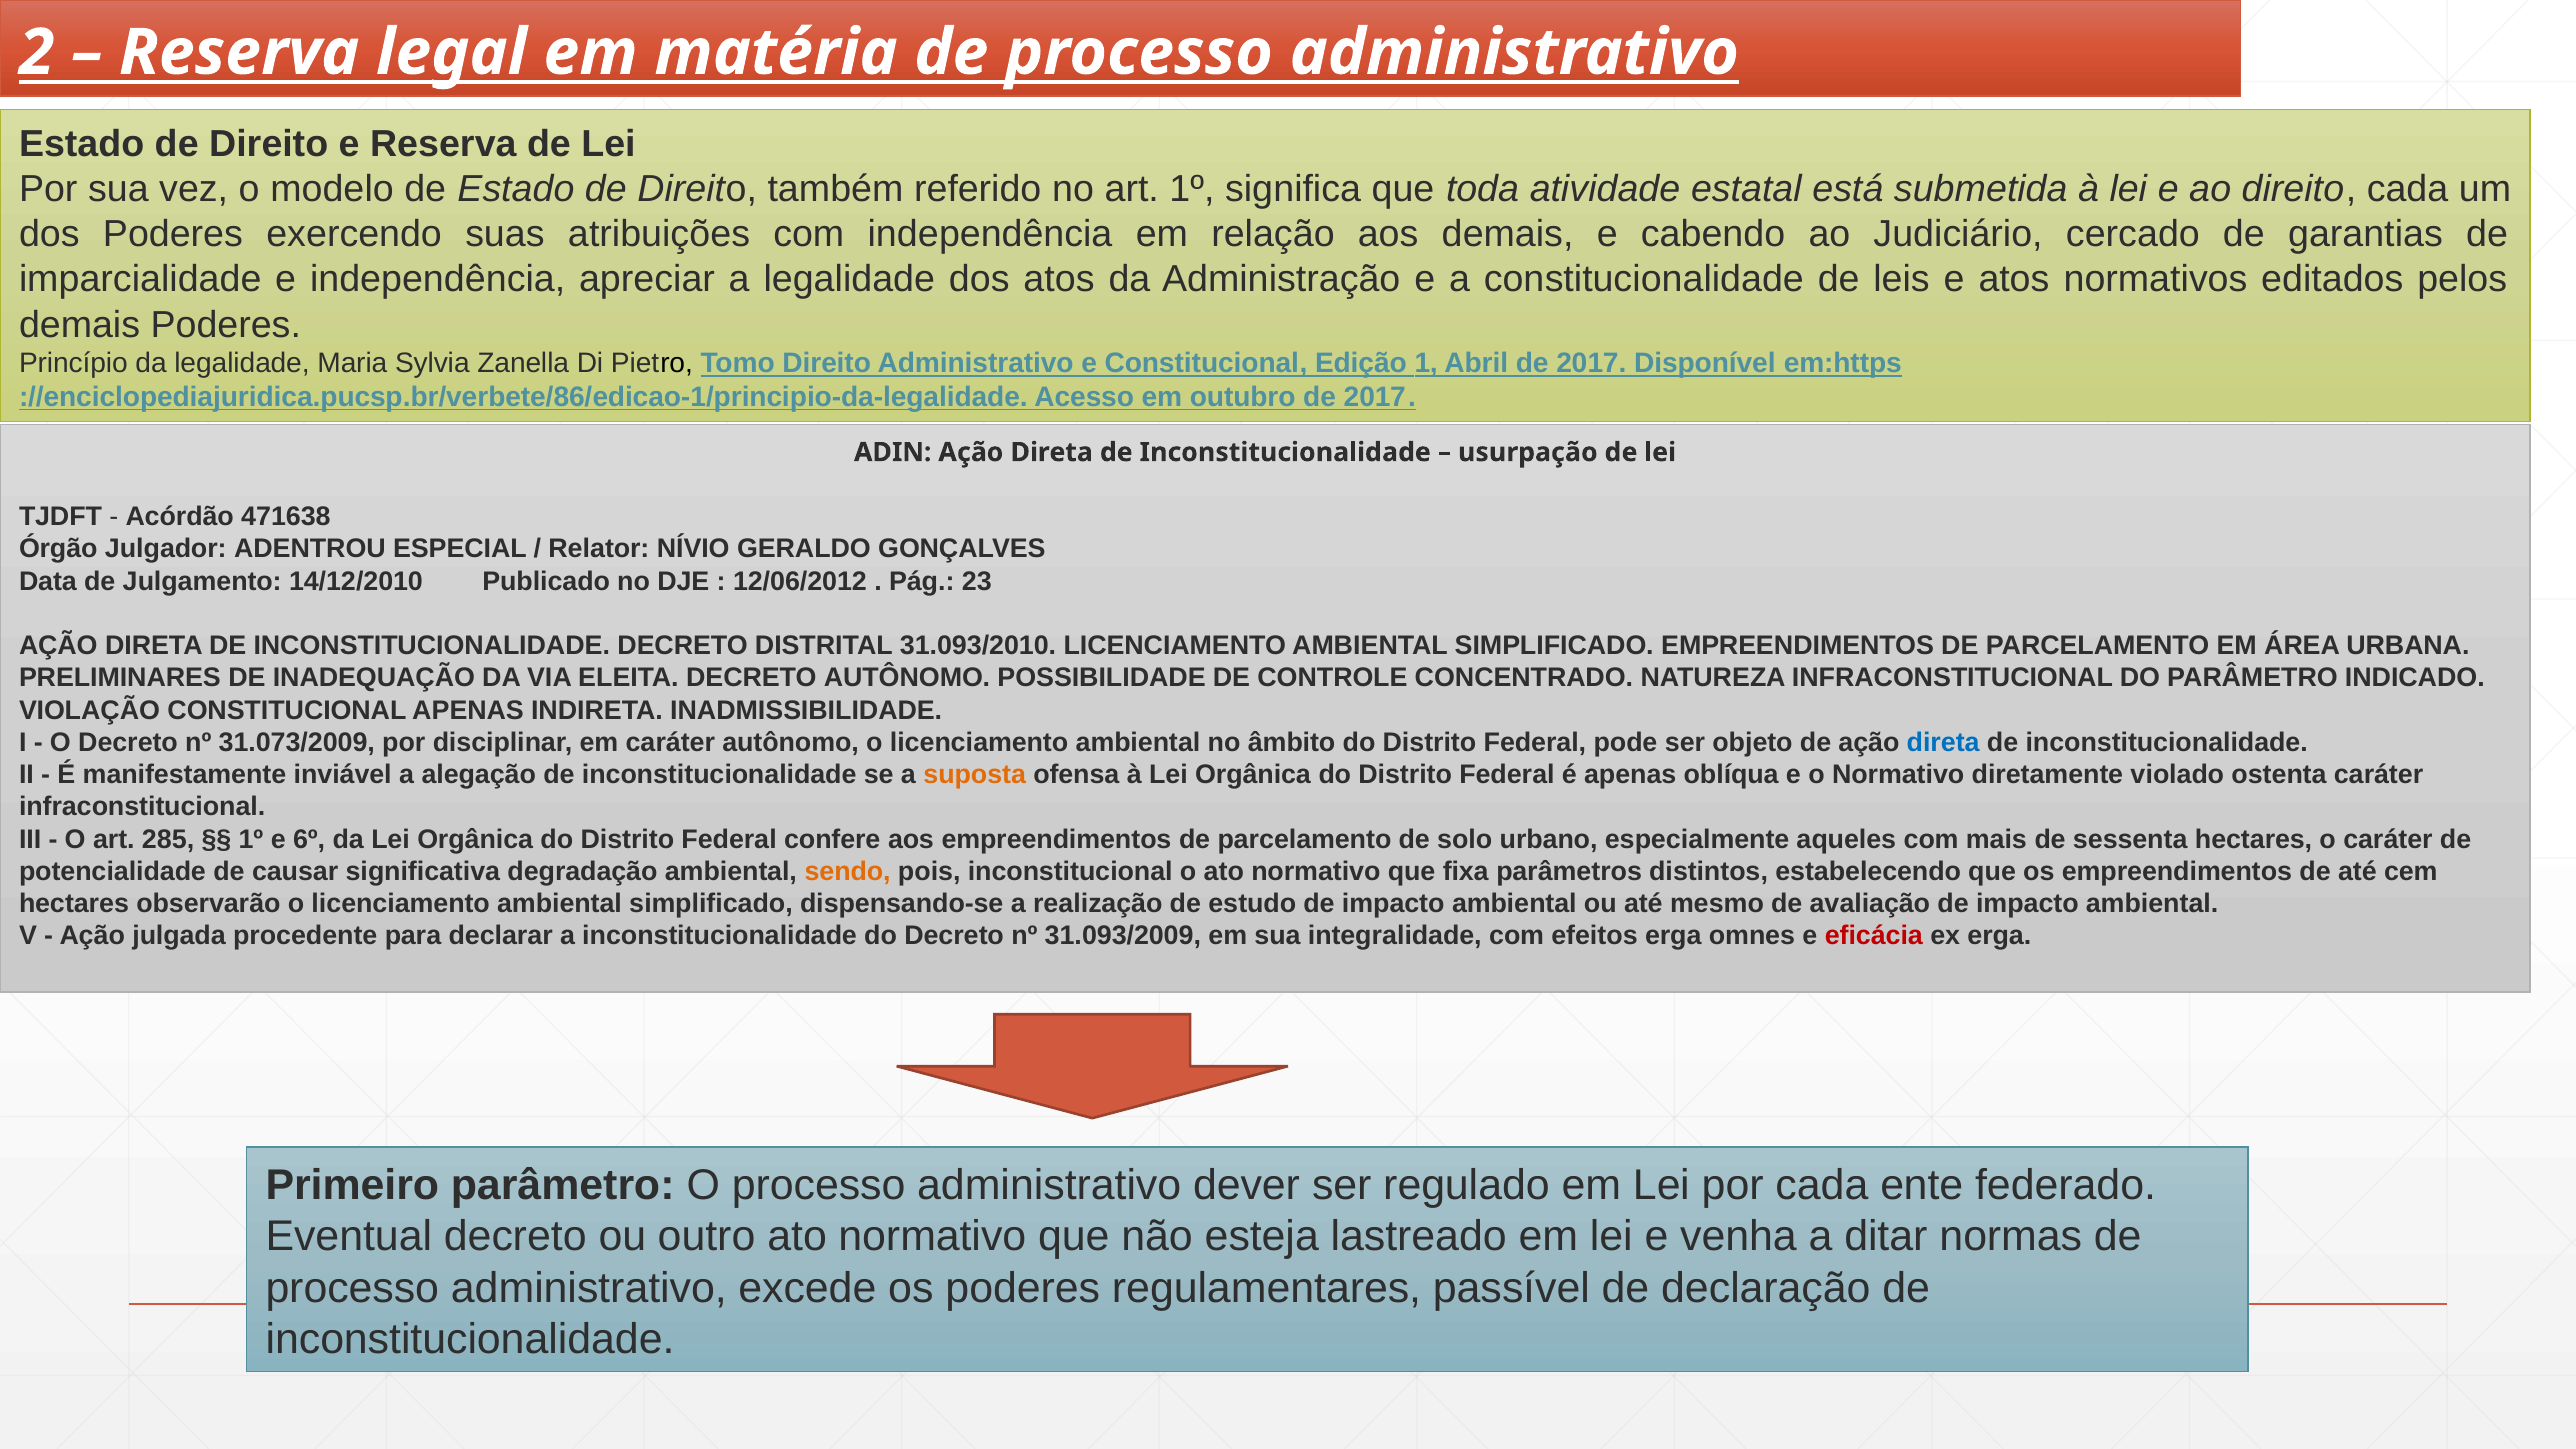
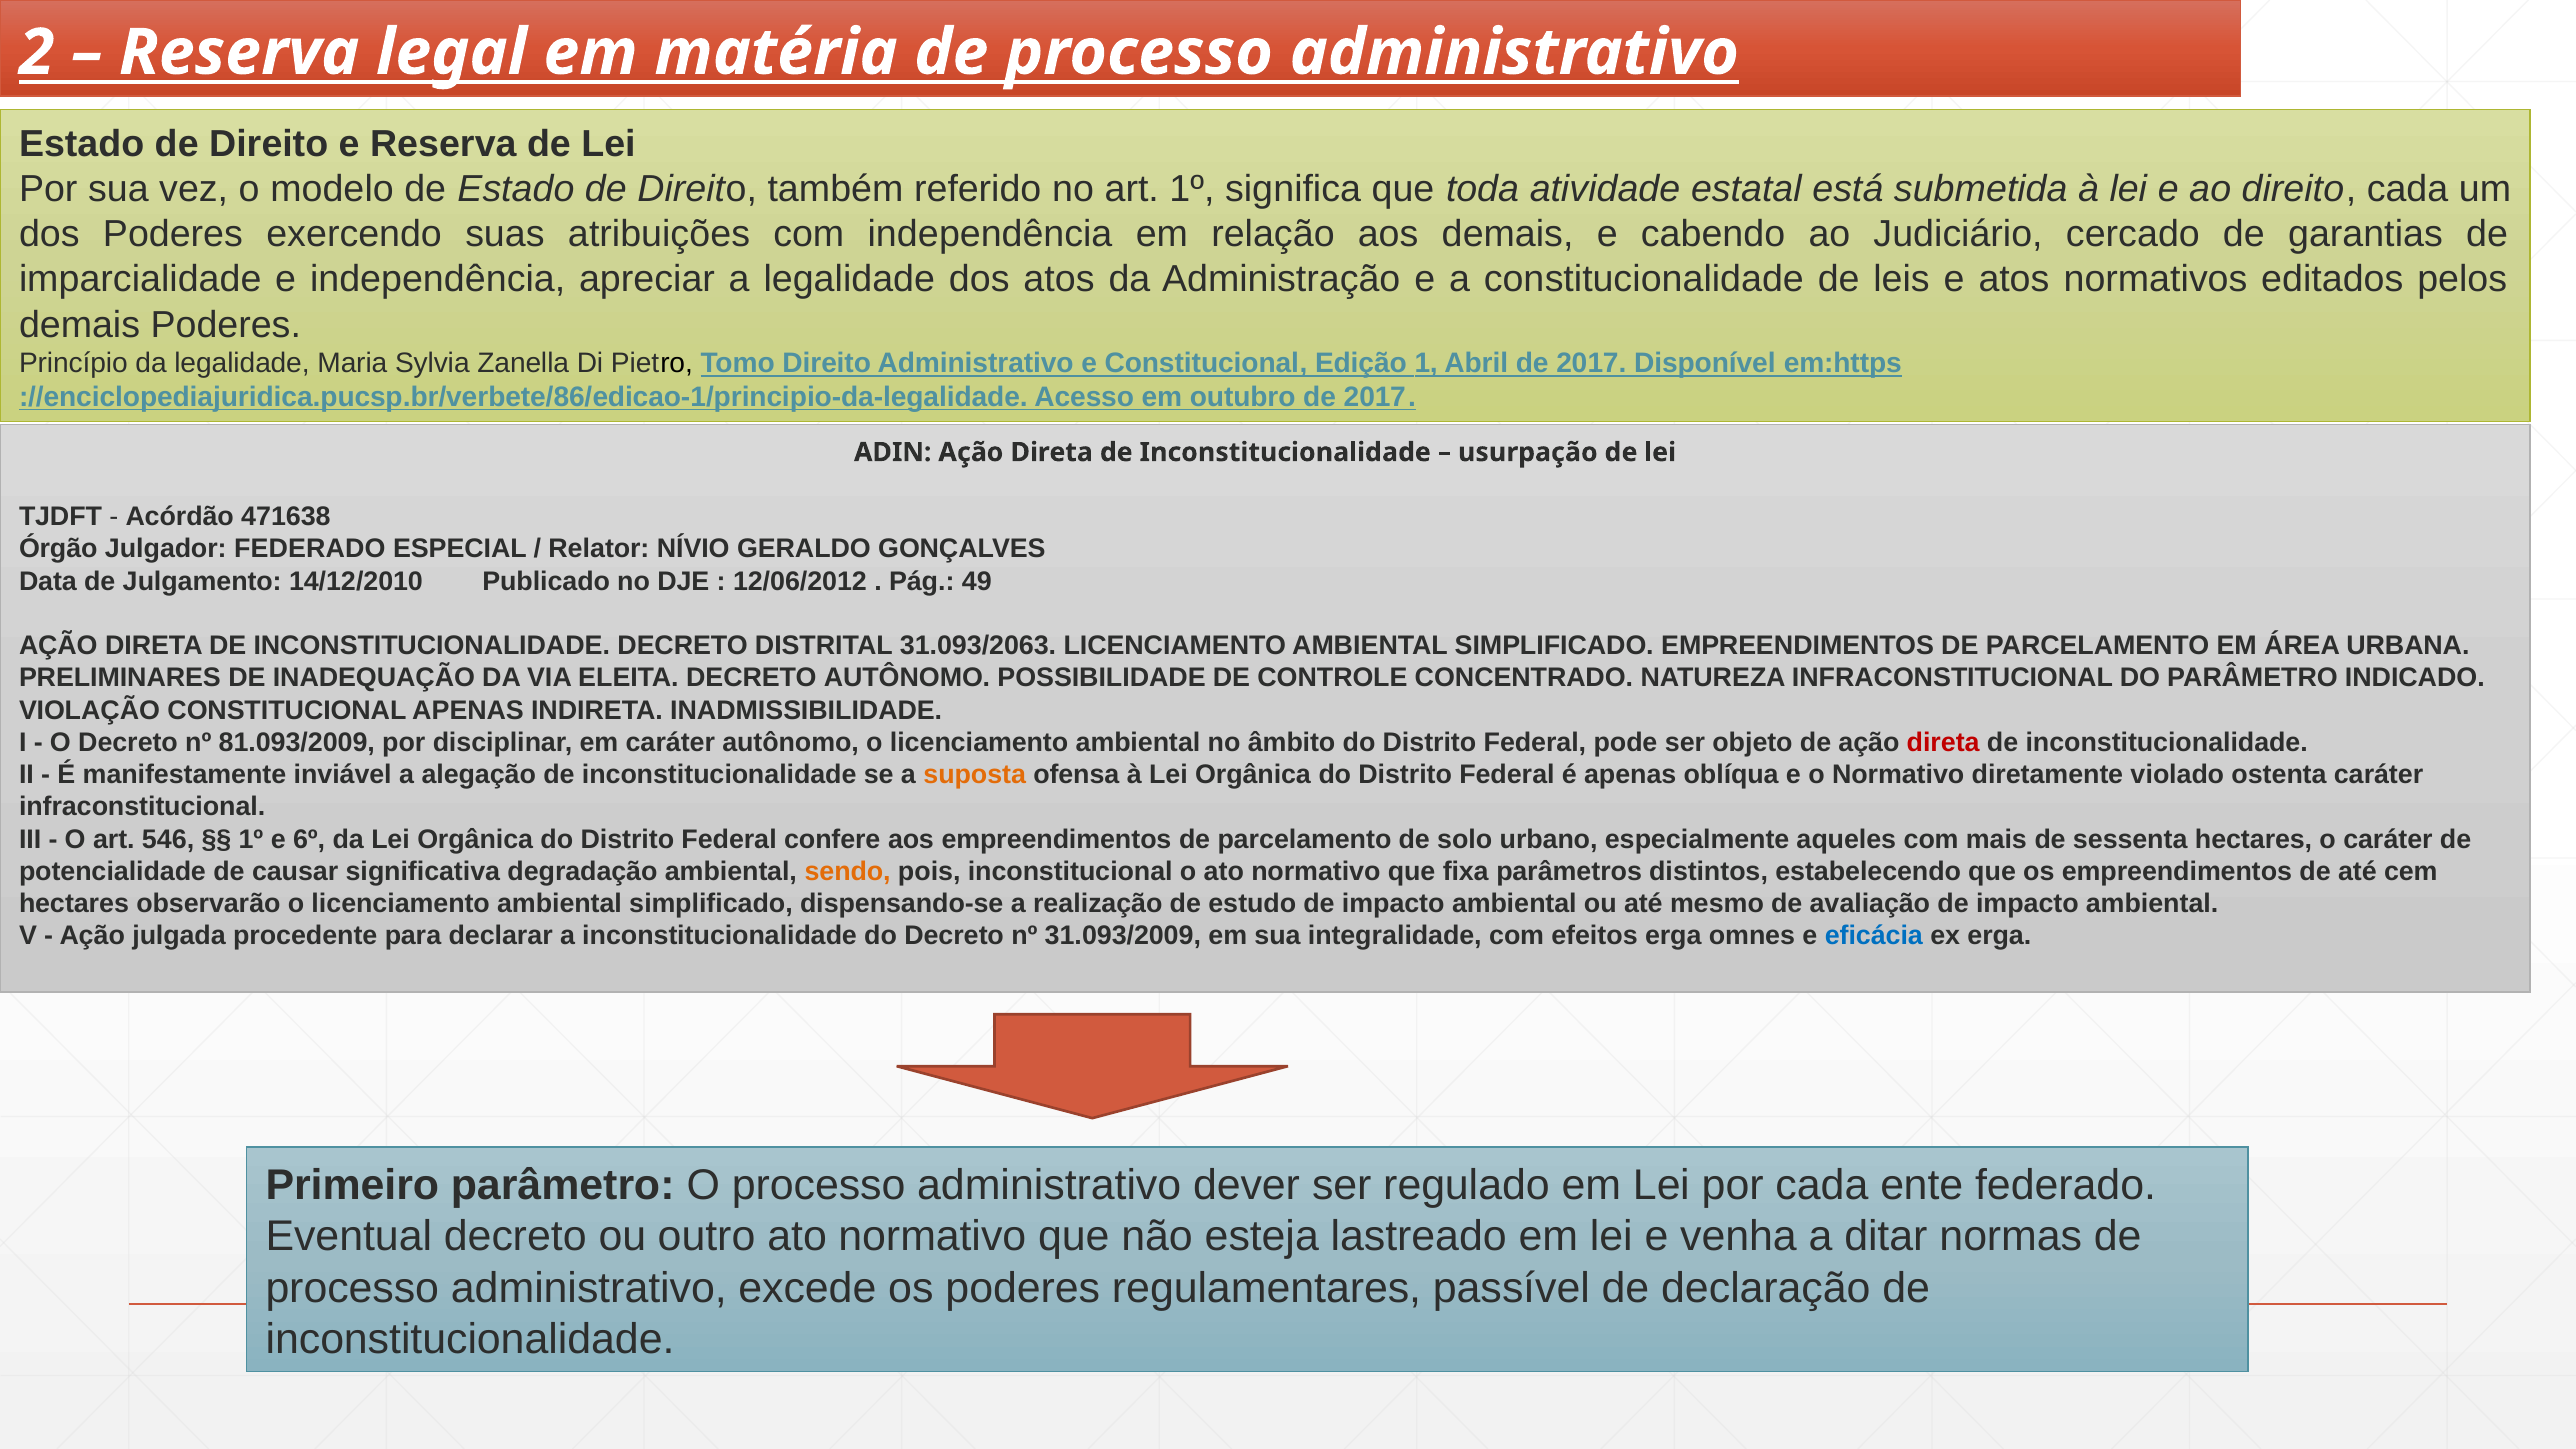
Julgador ADENTROU: ADENTROU -> FEDERADO (310, 549)
23: 23 -> 49 (977, 581)
31.093/2010: 31.093/2010 -> 31.093/2063 (978, 646)
31.073/2009: 31.073/2009 -> 81.093/2009 (297, 743)
direta colour: blue -> red (1943, 743)
285: 285 -> 546 (168, 839)
eficácia colour: red -> blue (1874, 936)
